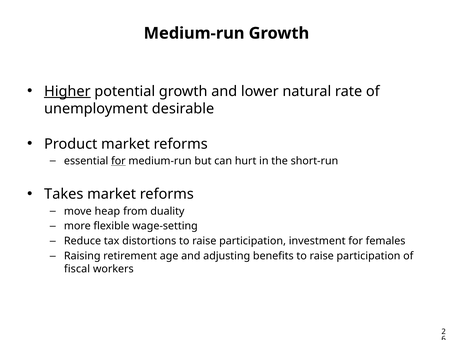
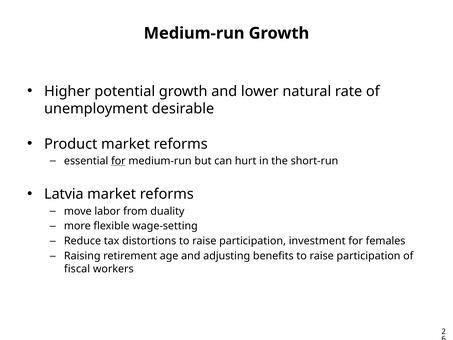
Higher underline: present -> none (67, 91)
Takes: Takes -> Latvia (64, 194)
heap: heap -> labor (107, 211)
